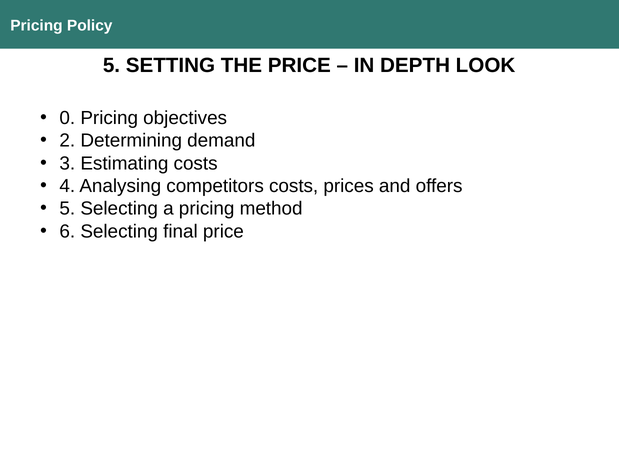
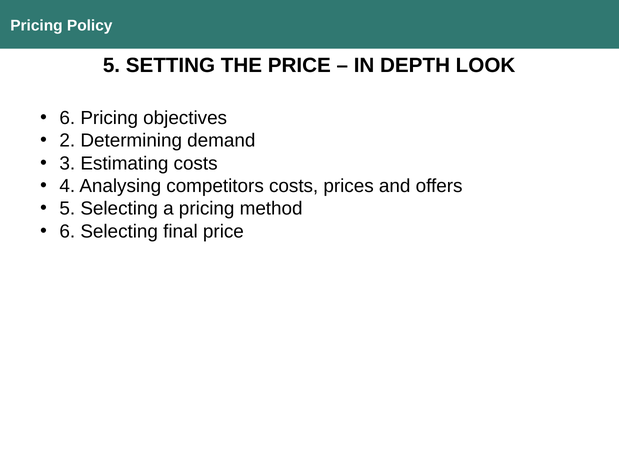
0: 0 -> 6 (67, 118)
